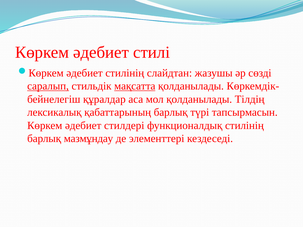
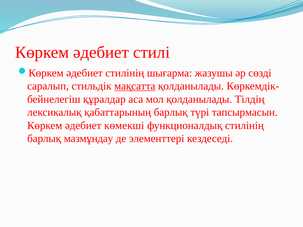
слайдтан: слайдтан -> шығарма (170, 73)
саралып underline: present -> none (48, 86)
стилдері: стилдері -> көмекші (124, 126)
